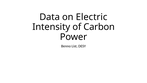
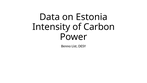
Electric: Electric -> Estonia (92, 17)
